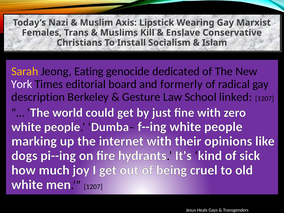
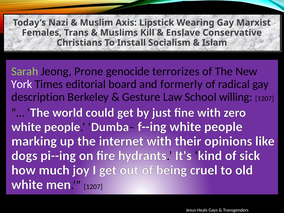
Sarah colour: yellow -> light green (25, 71)
Eating: Eating -> Prone (89, 71)
dedicated: dedicated -> terrorizes (176, 71)
linked: linked -> willing (236, 97)
